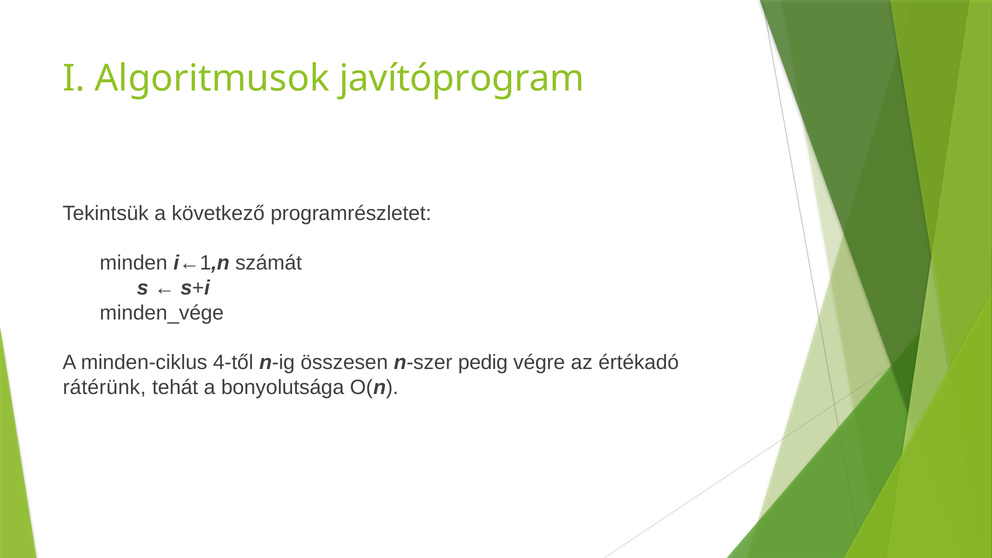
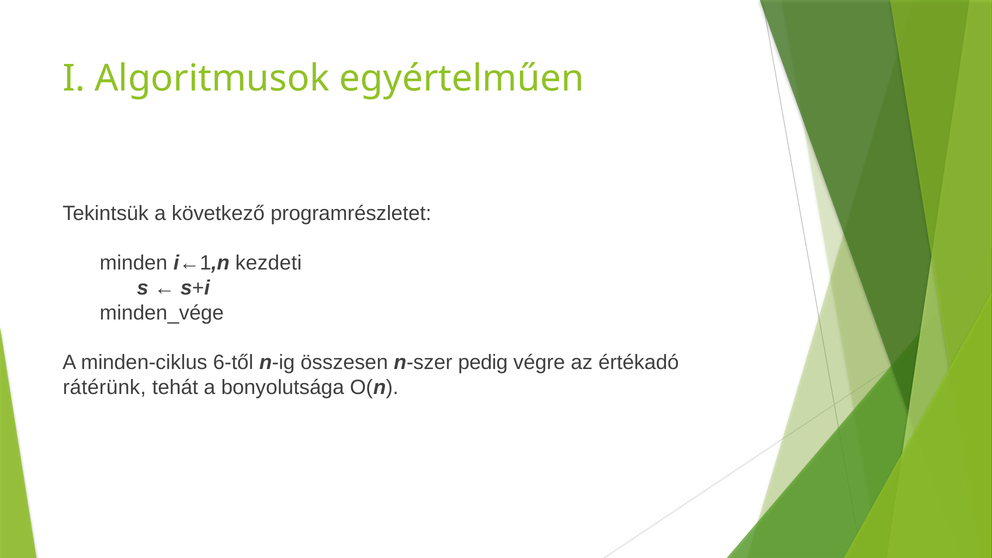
javítóprogram: javítóprogram -> egyértelműen (462, 78)
számát: számát -> kezdeti (269, 263)
4-től: 4-től -> 6-től (233, 362)
